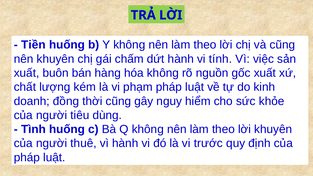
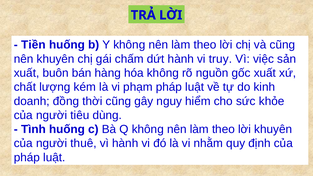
tính: tính -> truy (220, 59)
trước: trước -> nhằm (208, 143)
